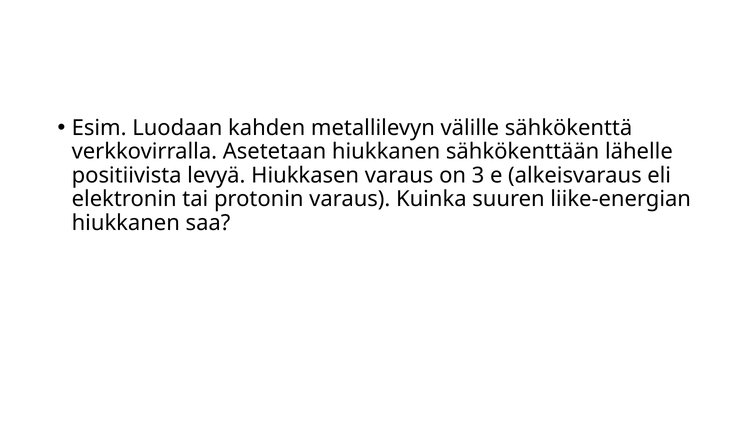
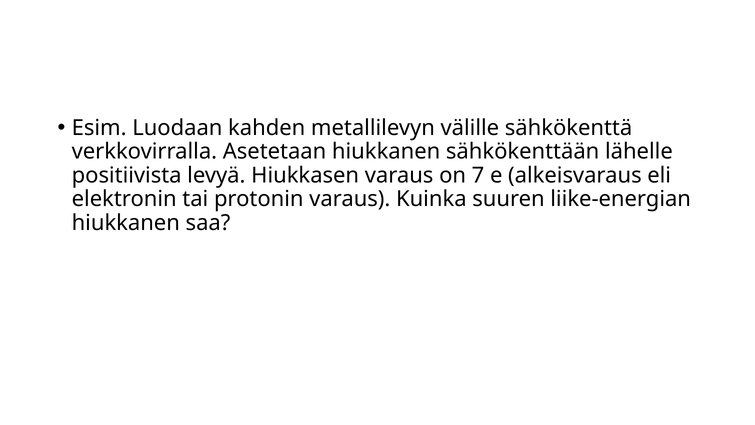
3: 3 -> 7 (478, 175)
